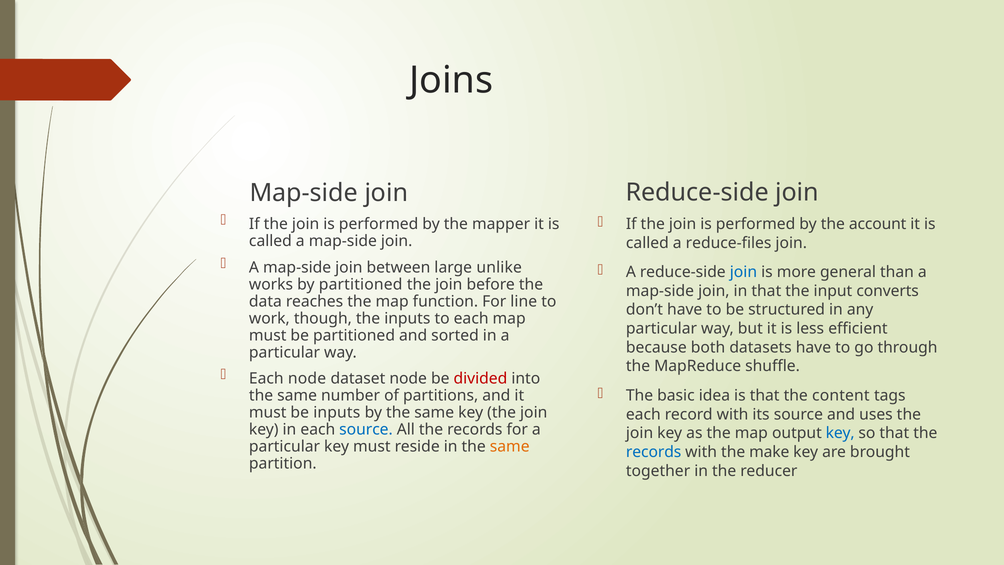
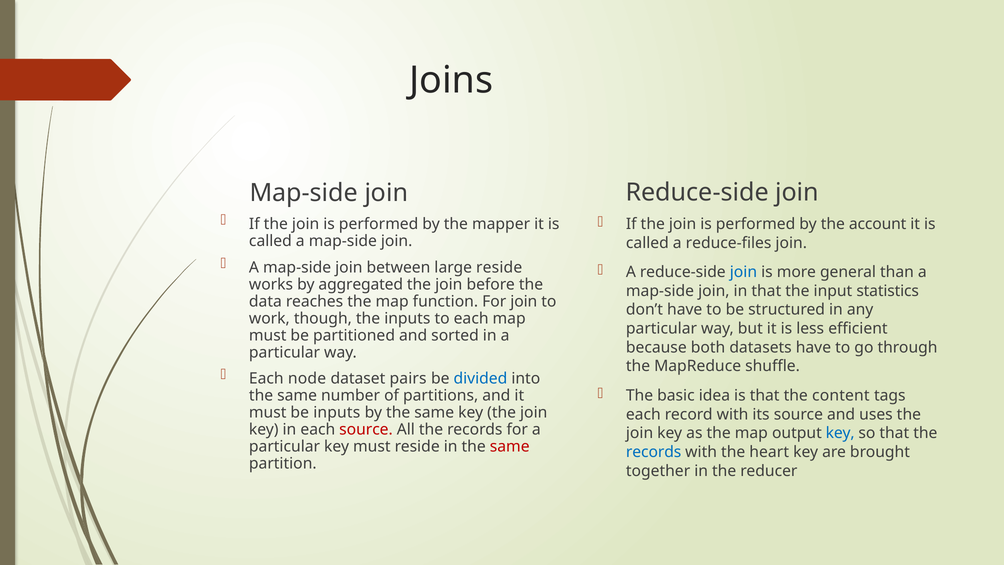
large unlike: unlike -> reside (499, 267)
by partitioned: partitioned -> aggregated (361, 284)
converts: converts -> statistics (888, 291)
For line: line -> join (524, 301)
dataset node: node -> pairs (408, 379)
divided colour: red -> blue (480, 379)
source colour: blue -> red (366, 429)
same colour: orange -> red (510, 446)
make: make -> heart (769, 452)
